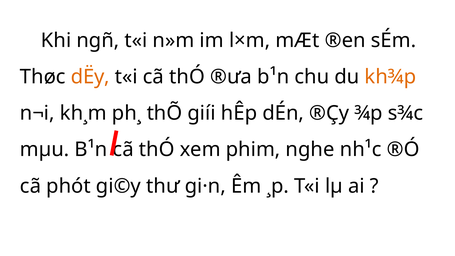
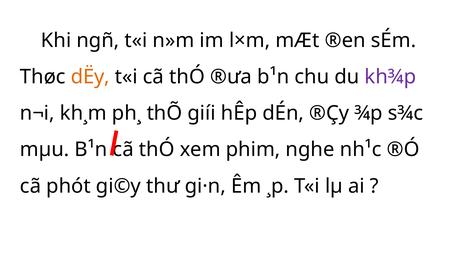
kh¾p colour: orange -> purple (390, 77)
